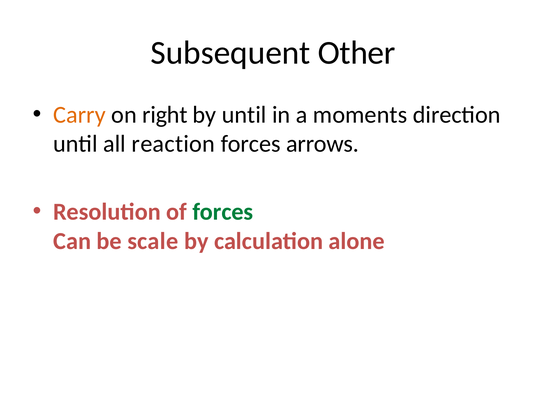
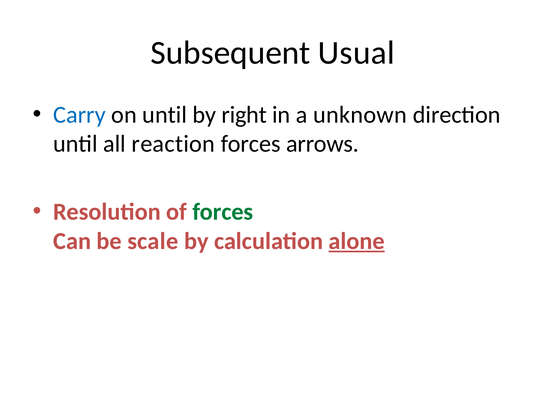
Other: Other -> Usual (356, 53)
Carry colour: orange -> blue (79, 115)
on right: right -> until (165, 115)
by until: until -> right (244, 115)
moments: moments -> unknown (360, 115)
alone underline: none -> present (357, 241)
